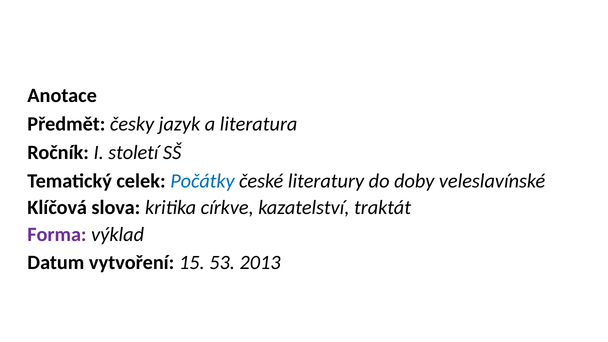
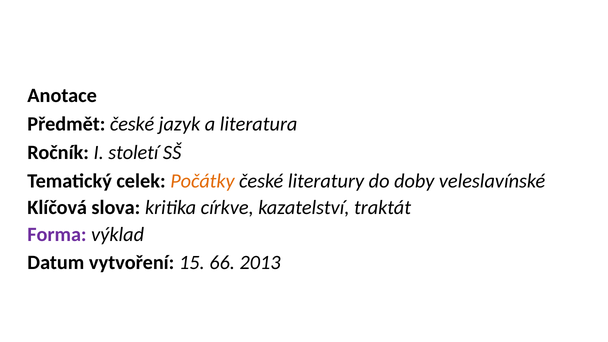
Předmět česky: česky -> české (132, 124)
Počátky colour: blue -> orange (202, 181)
53: 53 -> 66 (222, 263)
